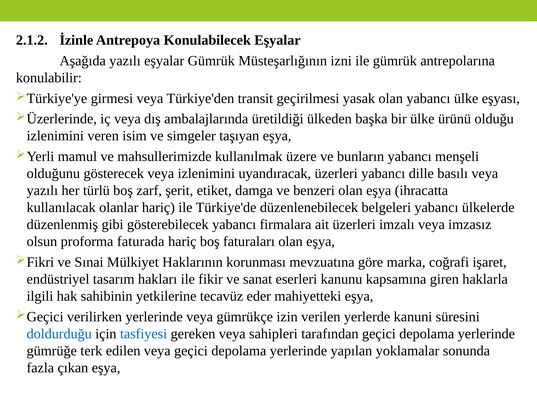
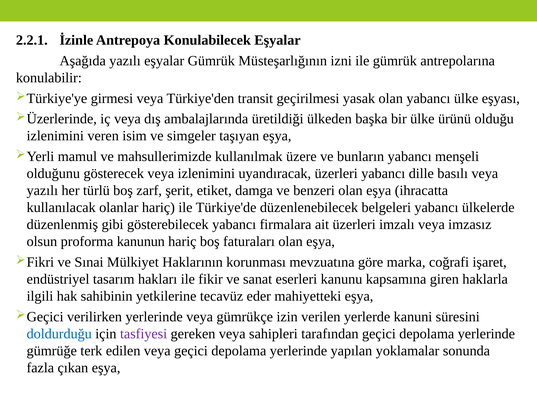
2.1.2: 2.1.2 -> 2.2.1 (32, 40)
faturada: faturada -> kanunun (141, 241)
tasfiyesi colour: blue -> purple (144, 334)
